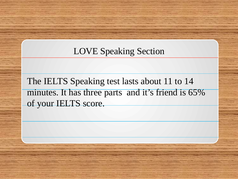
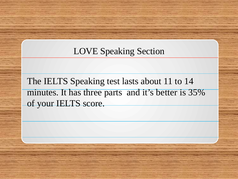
friend: friend -> better (167, 92)
65%: 65% -> 35% (197, 92)
